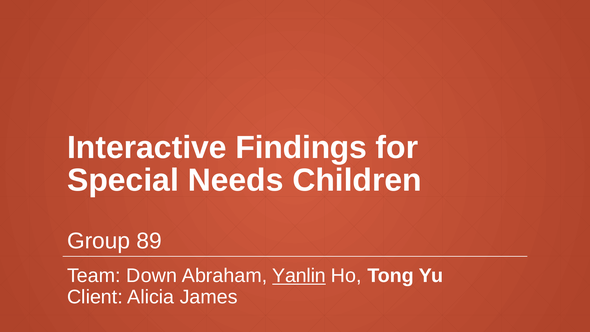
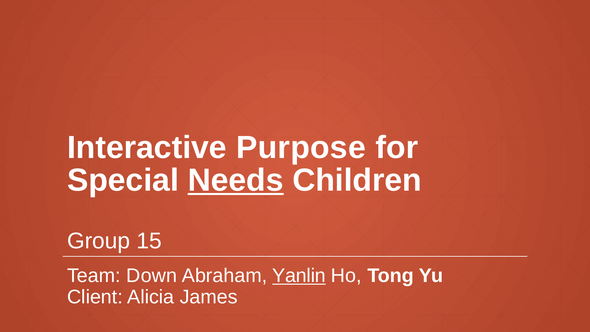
Findings: Findings -> Purpose (301, 148)
Needs underline: none -> present (236, 180)
89: 89 -> 15 (149, 241)
